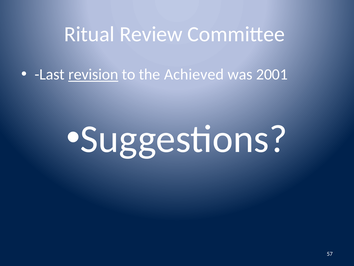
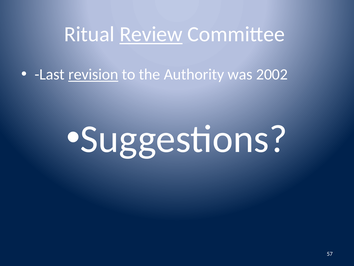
Review underline: none -> present (151, 34)
Achieved: Achieved -> Authority (194, 74)
2001: 2001 -> 2002 (272, 74)
